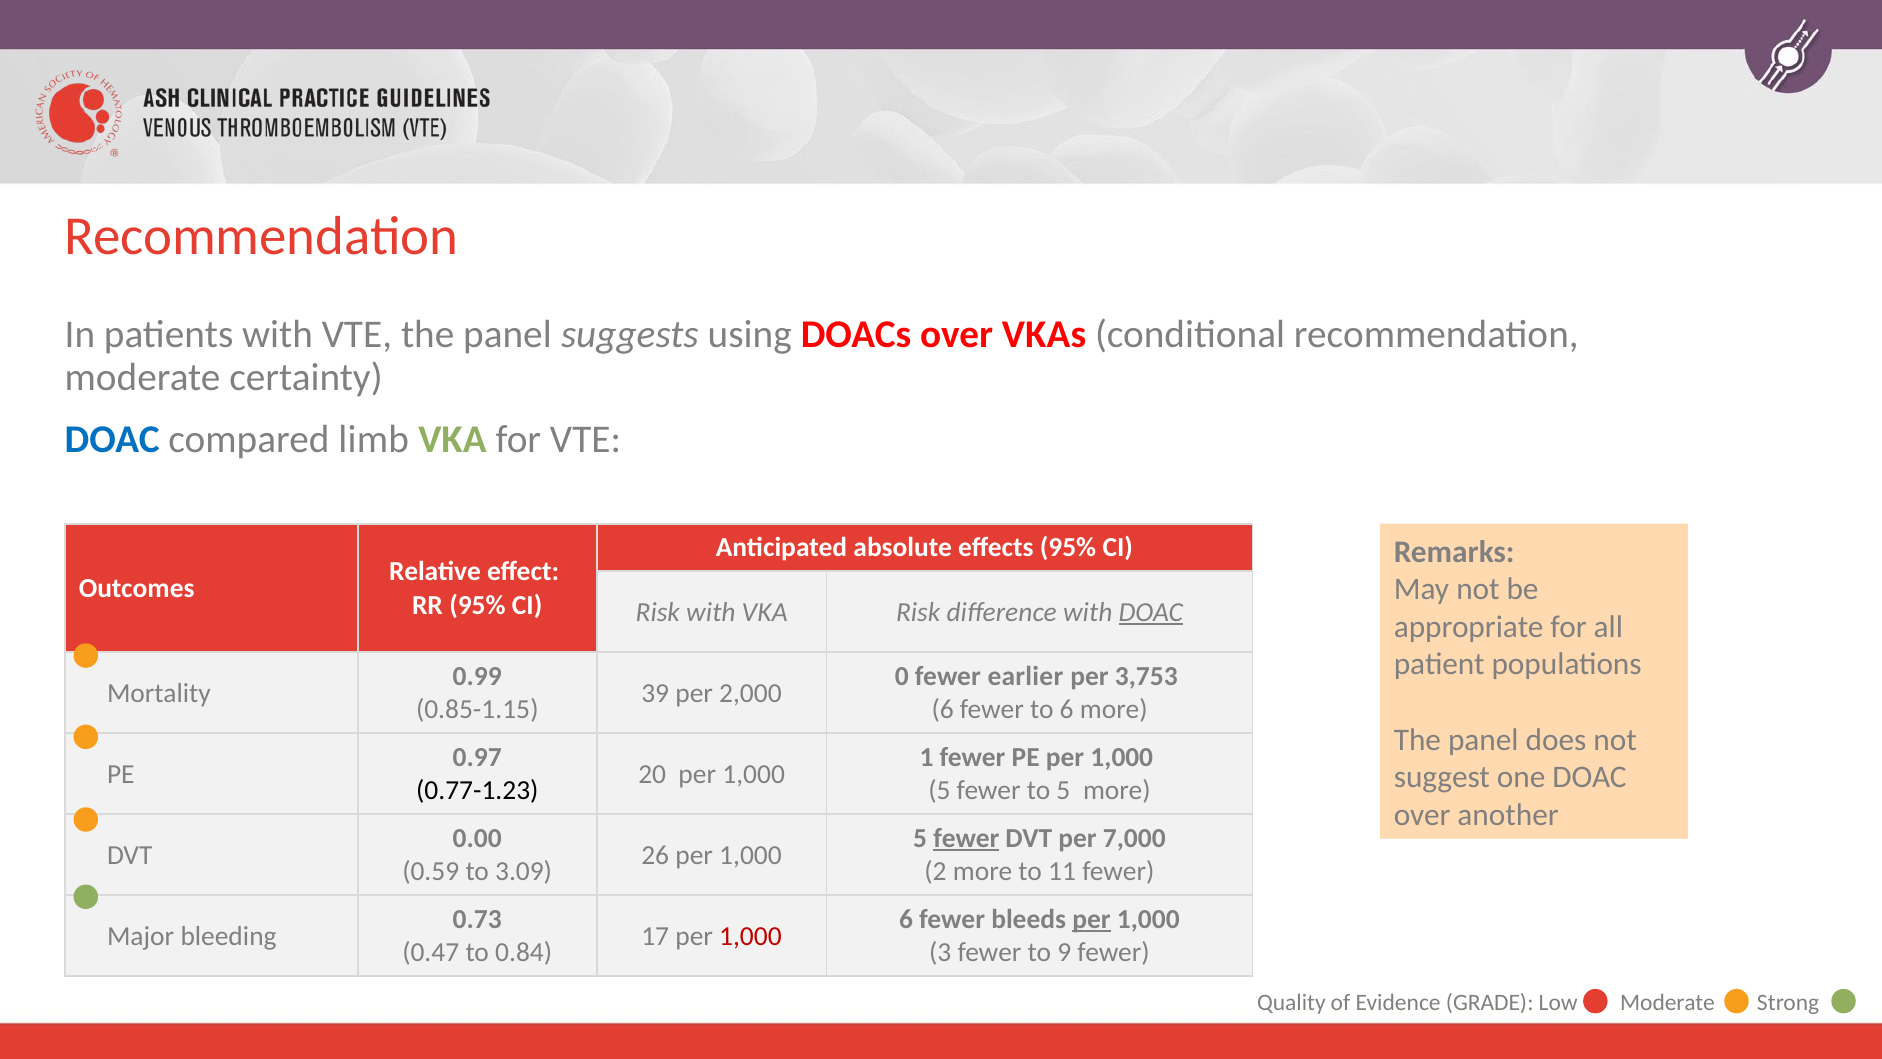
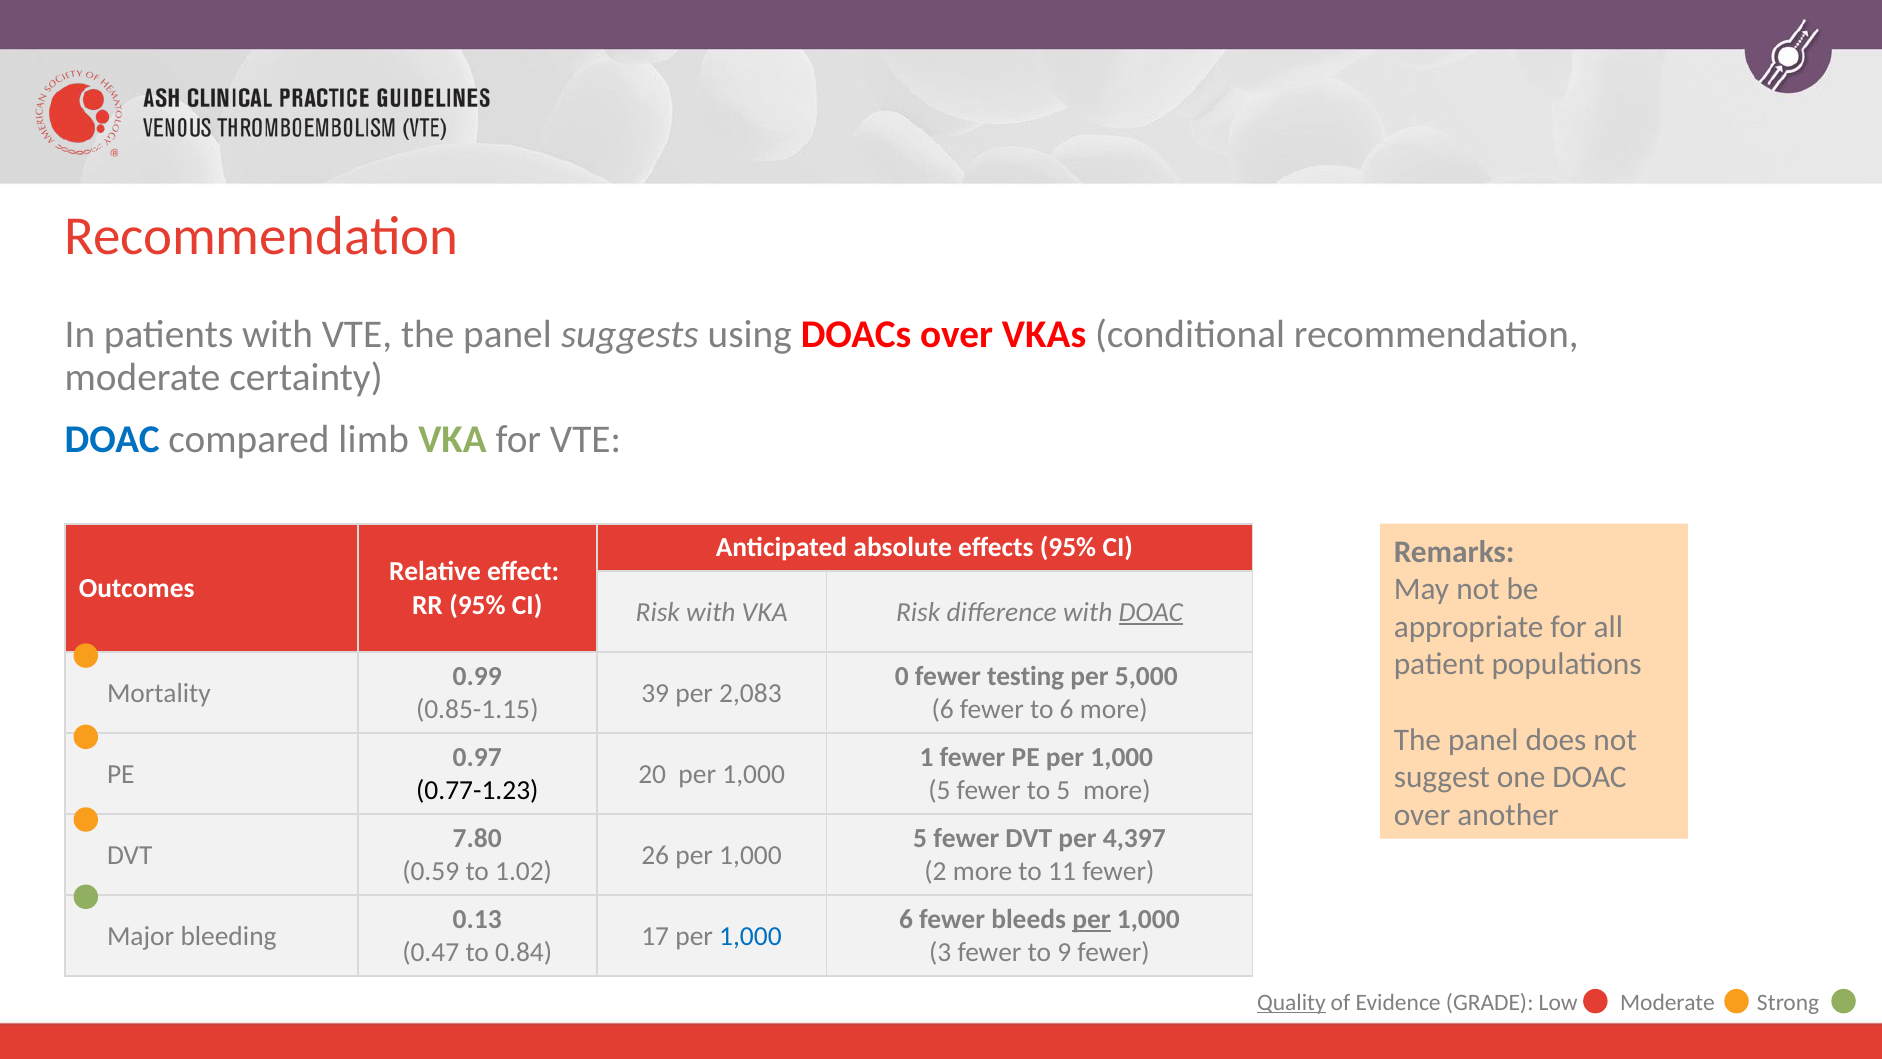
earlier: earlier -> testing (1026, 676)
3,753: 3,753 -> 5,000 (1146, 676)
2,000: 2,000 -> 2,083 (750, 693)
0.00: 0.00 -> 7.80 (477, 838)
fewer underline: present -> none (966, 838)
7,000: 7,000 -> 4,397 (1134, 838)
3.09: 3.09 -> 1.02 (524, 872)
0.73: 0.73 -> 0.13 (477, 919)
1,000 colour: red -> blue (750, 936)
Quality underline: none -> present (1291, 1002)
